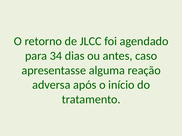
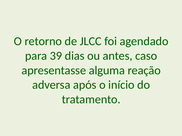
34: 34 -> 39 (56, 56)
